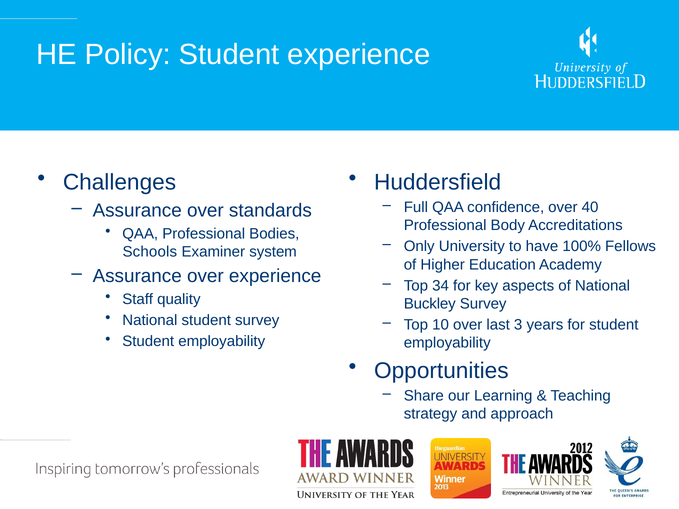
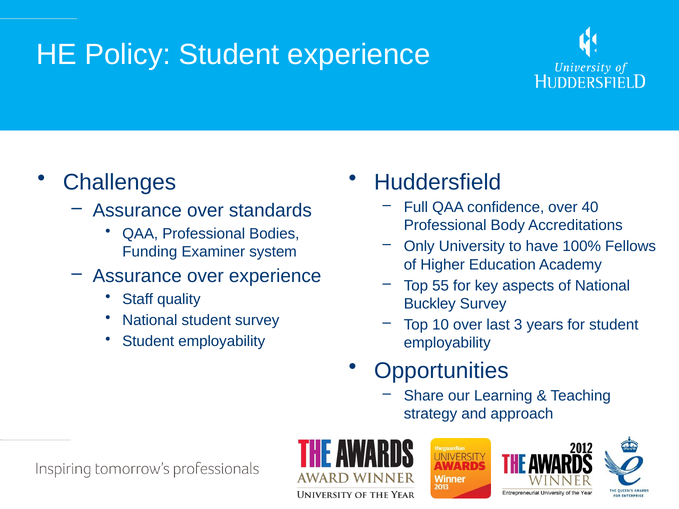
Schools: Schools -> Funding (150, 252)
34: 34 -> 55 (441, 286)
